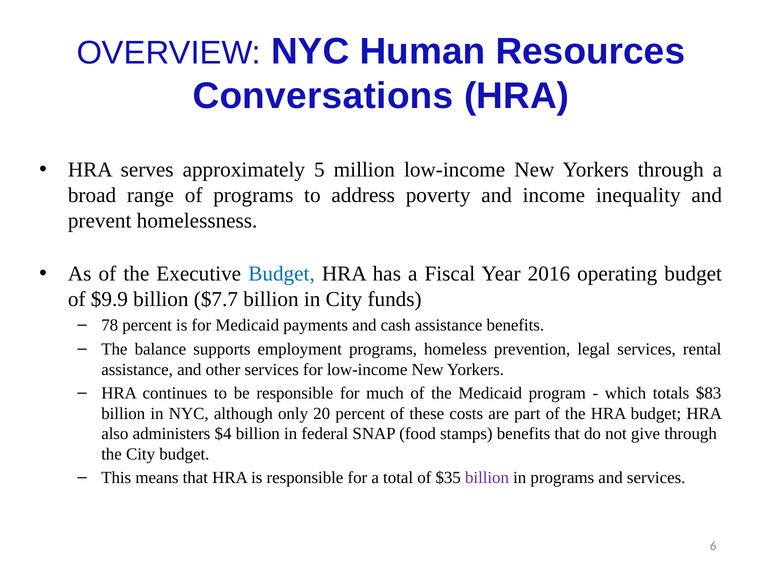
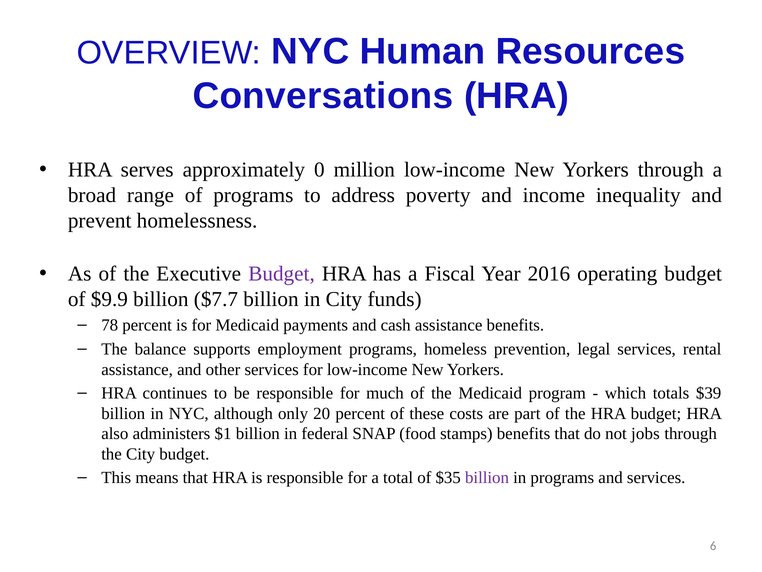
5: 5 -> 0 (319, 170)
Budget colour: blue -> purple (282, 274)
$83: $83 -> $39 (709, 393)
$4: $4 -> $1 (223, 433)
give: give -> jobs (645, 433)
